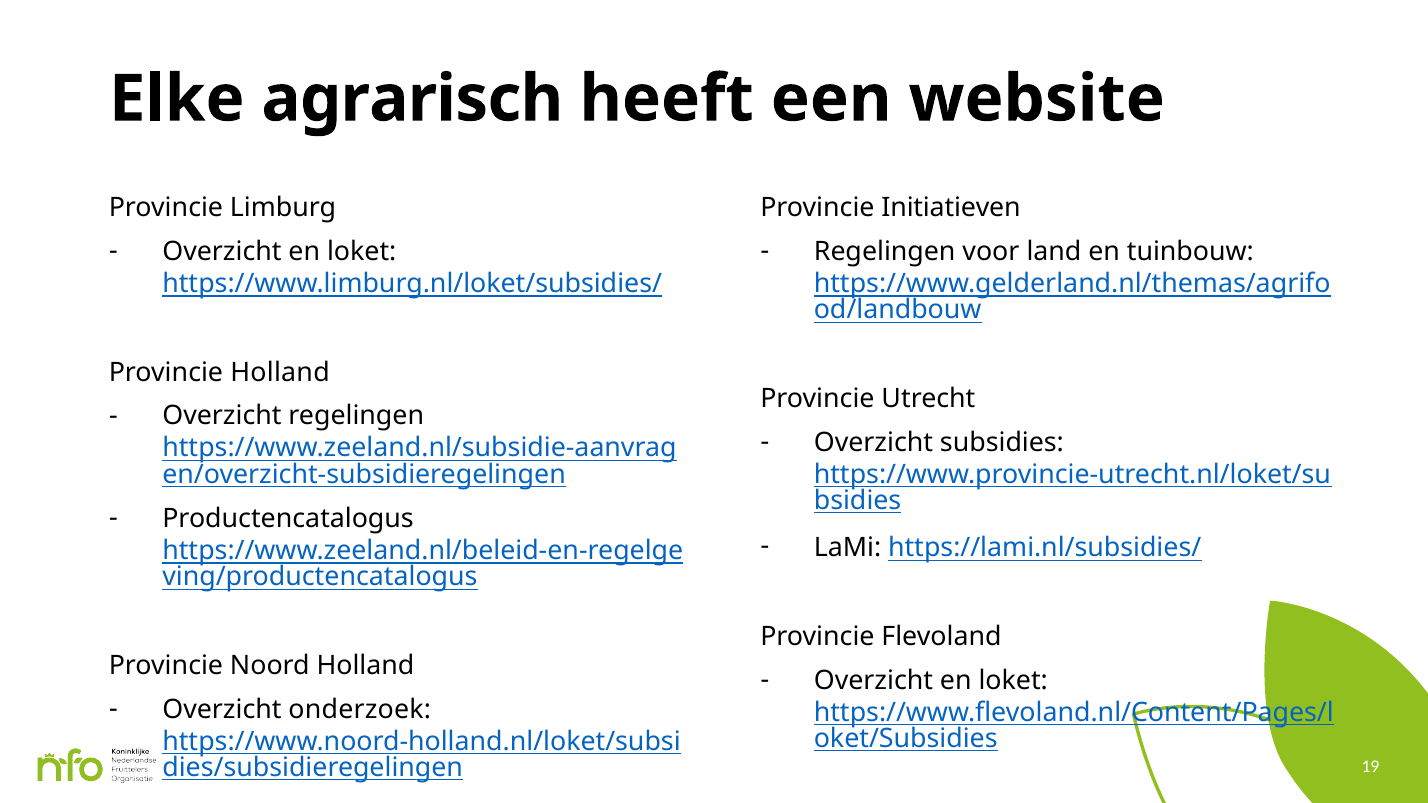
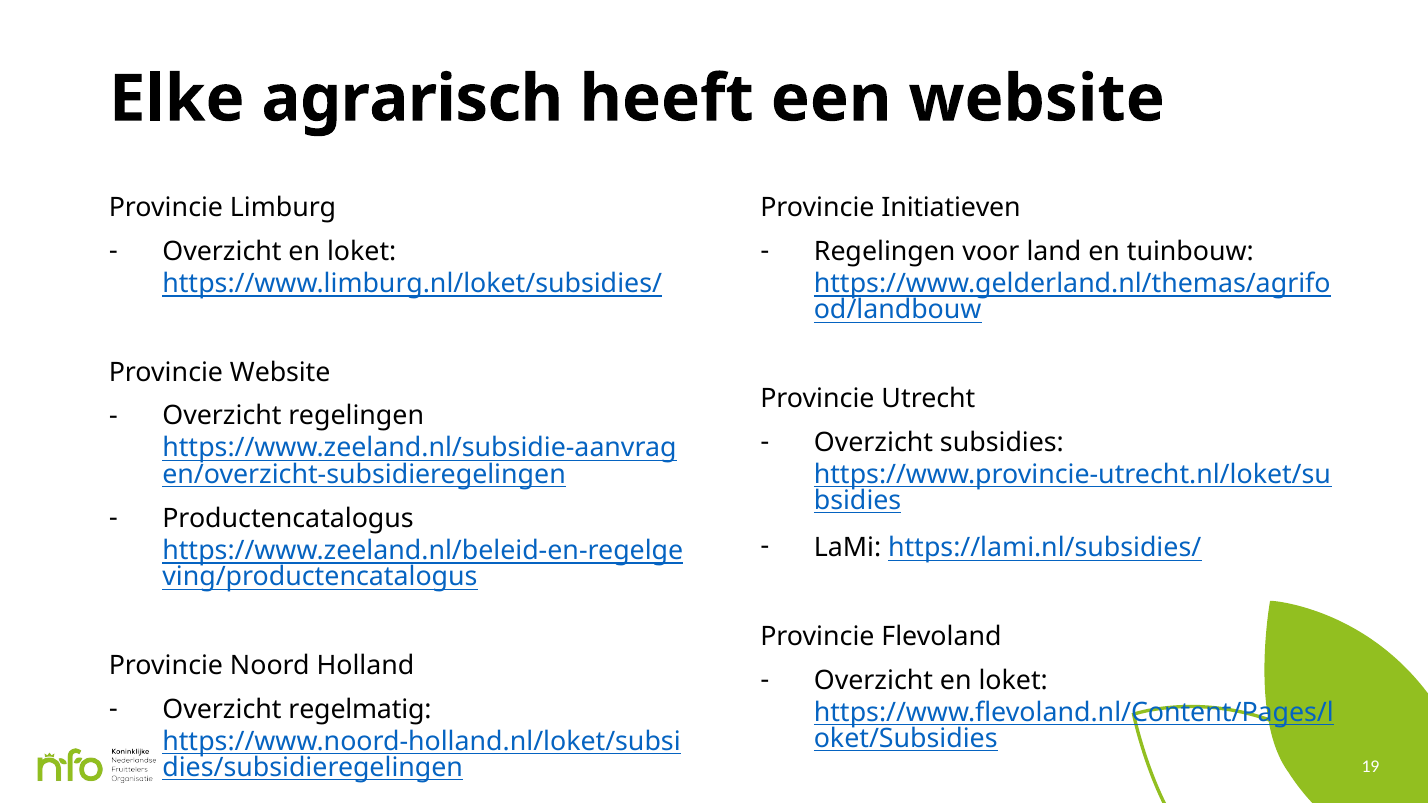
Provincie Holland: Holland -> Website (280, 372)
onderzoek: onderzoek -> regelmatig (360, 709)
